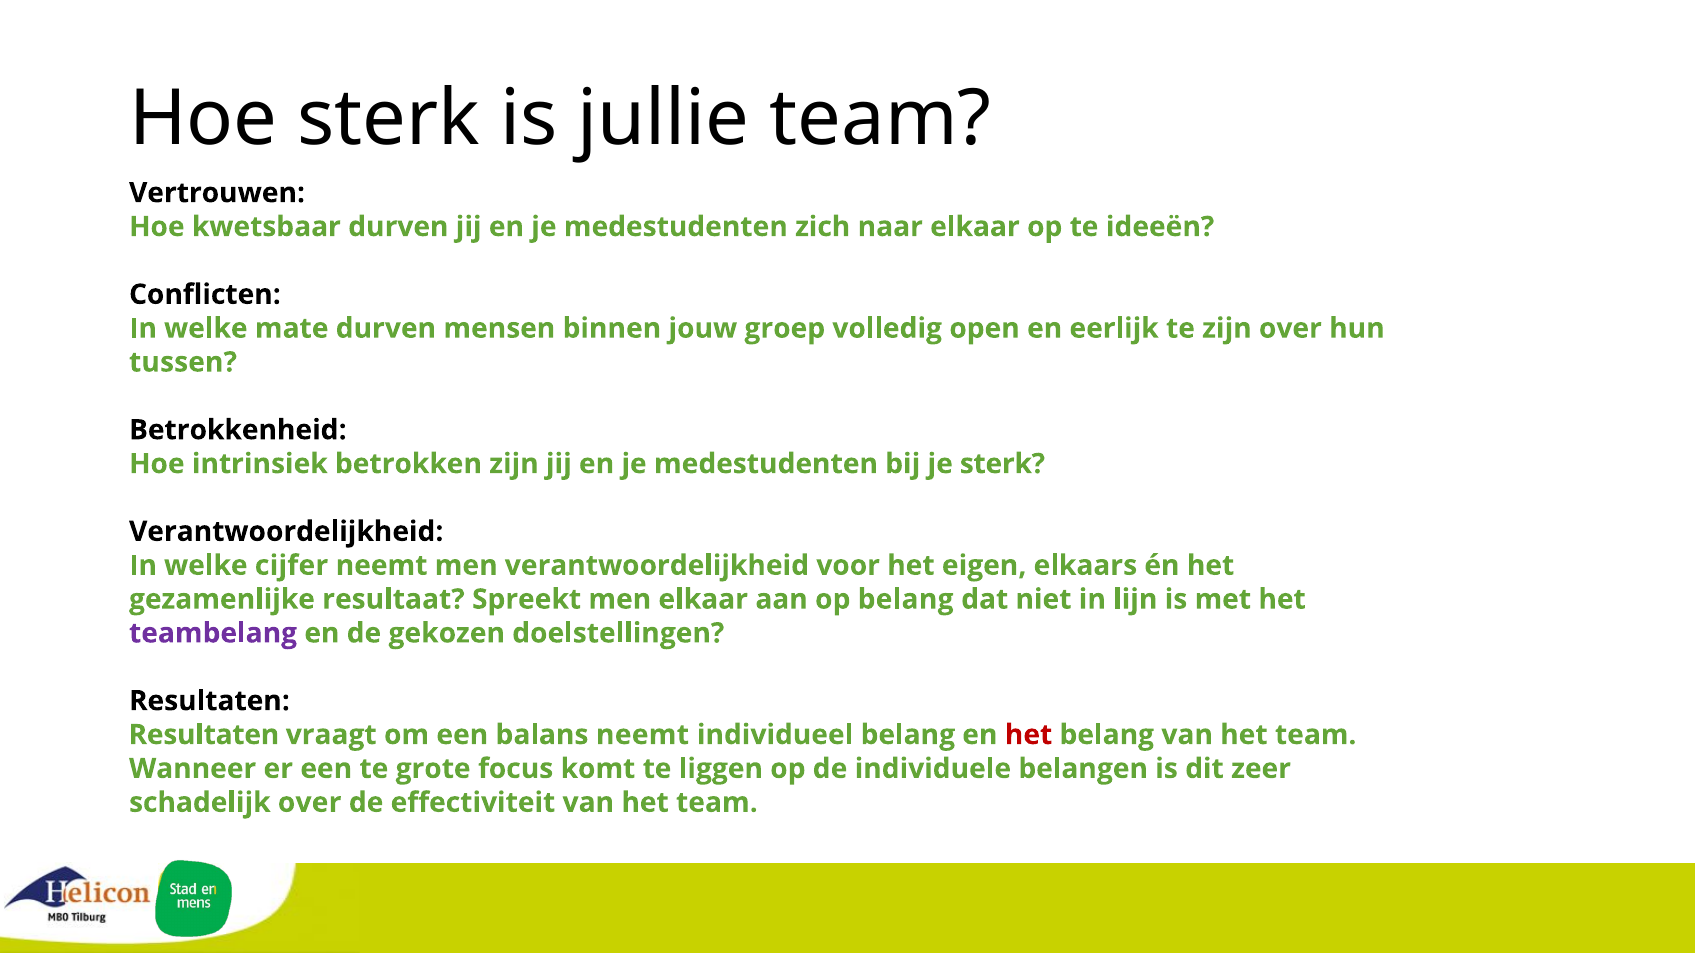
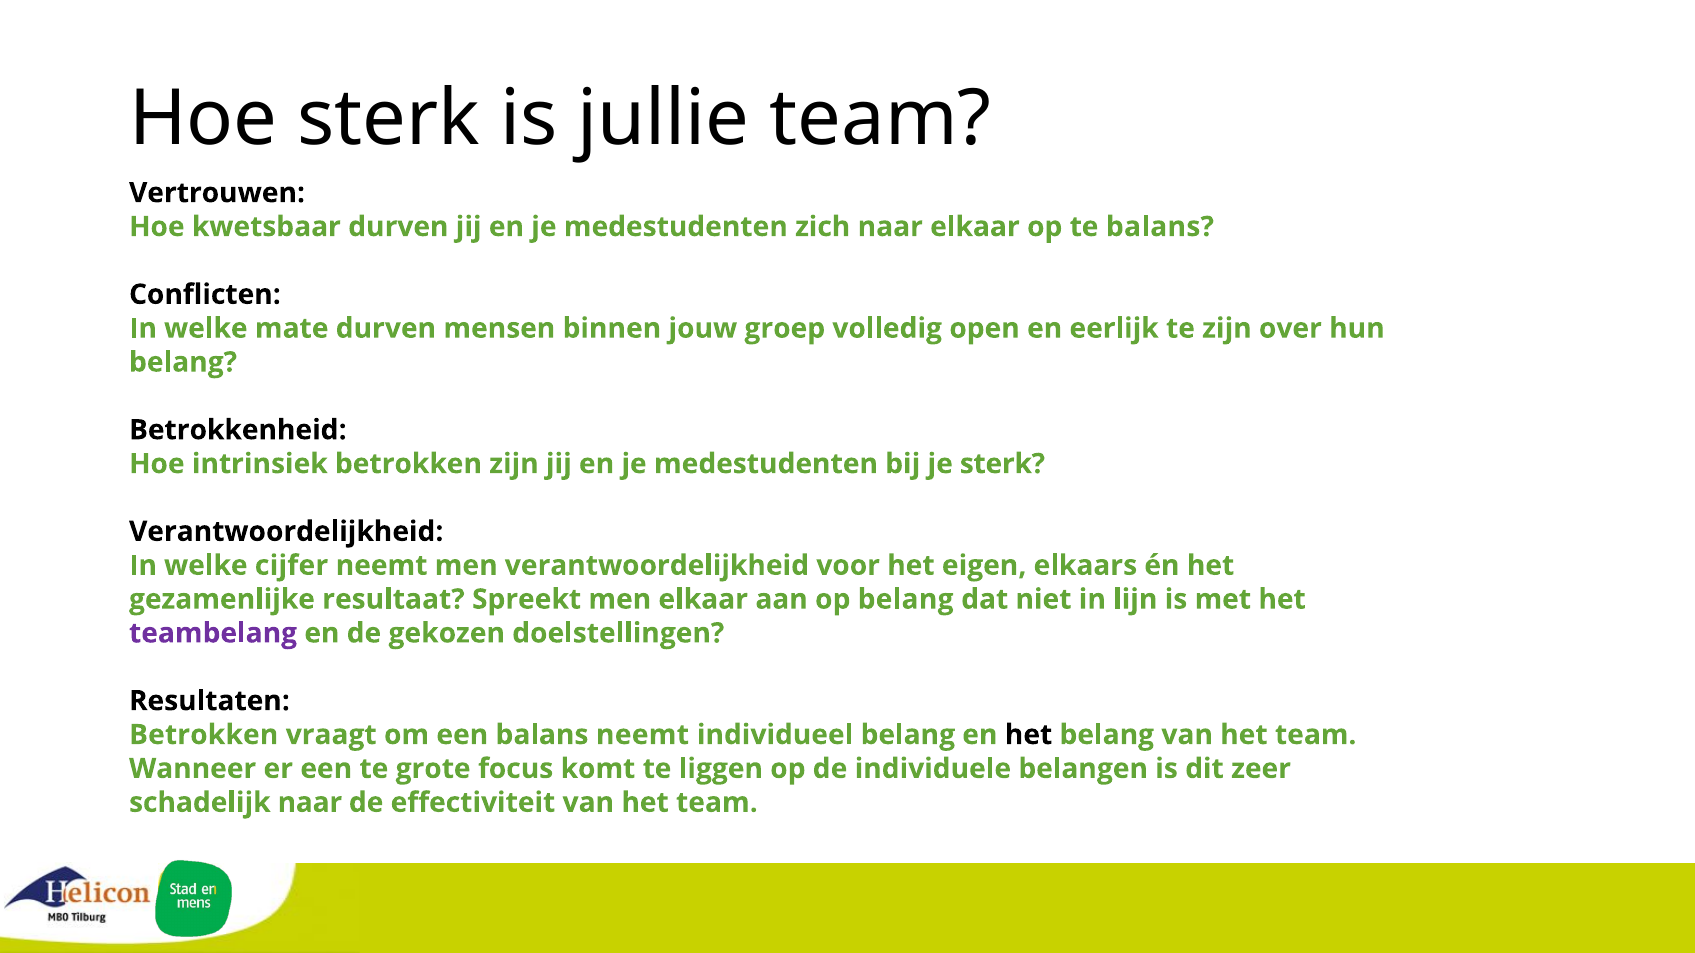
te ideeën: ideeën -> balans (1160, 227)
tussen: tussen -> belang (183, 362)
Resultaten: Resultaten -> Betrokken (204, 735)
het colour: red -> black (1029, 735)
schadelijk over: over -> naar (310, 803)
